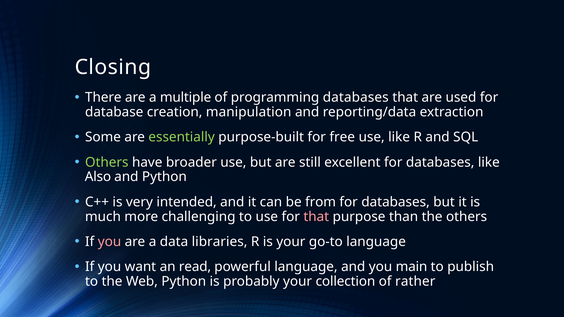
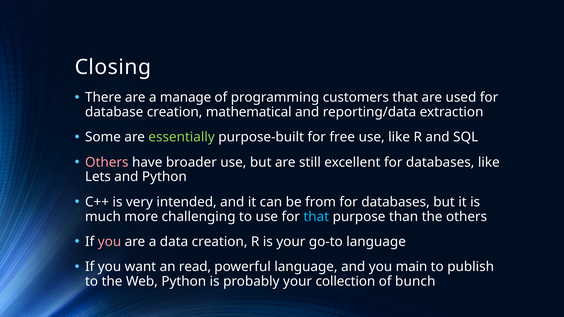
multiple: multiple -> manage (186, 97)
programming databases: databases -> customers (356, 97)
manipulation: manipulation -> mathematical (249, 112)
Others colour: light green -> pink (107, 162)
Also: Also -> Lets (98, 177)
that colour: pink -> light blue (316, 217)
data libraries: libraries -> creation (220, 242)
rather: rather -> bunch (415, 282)
